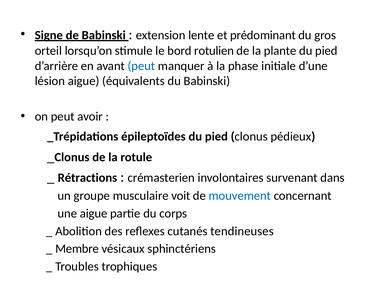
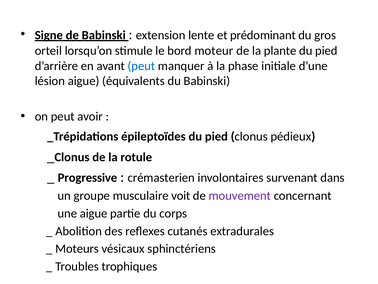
rotulien: rotulien -> moteur (214, 51)
Rétractions: Rétractions -> Progressive (87, 177)
mouvement colour: blue -> purple (240, 195)
tendineuses: tendineuses -> extradurales (242, 231)
Membre: Membre -> Moteurs (77, 248)
